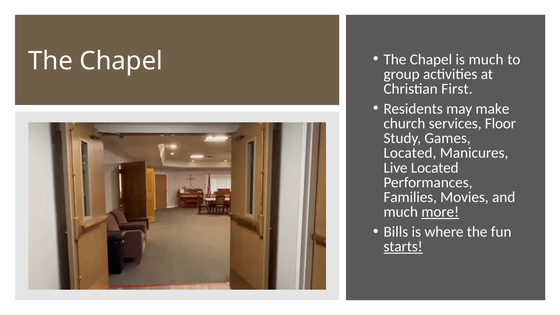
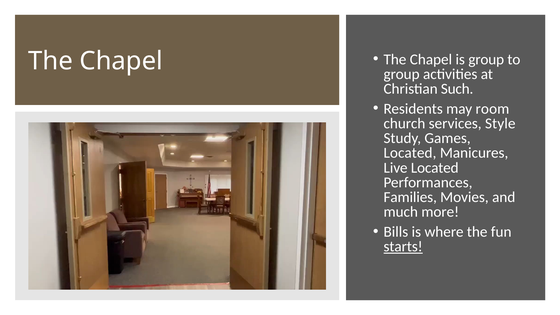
is much: much -> group (486, 59)
First: First -> Such (457, 89)
make: make -> room (492, 109)
Floor: Floor -> Style (500, 124)
more underline: present -> none (440, 212)
